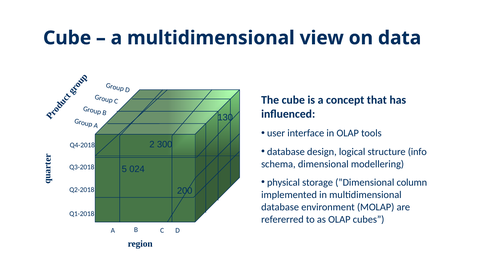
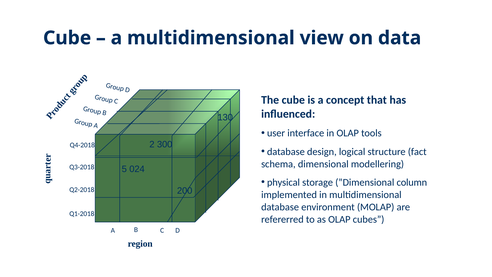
info: info -> fact (417, 152)
